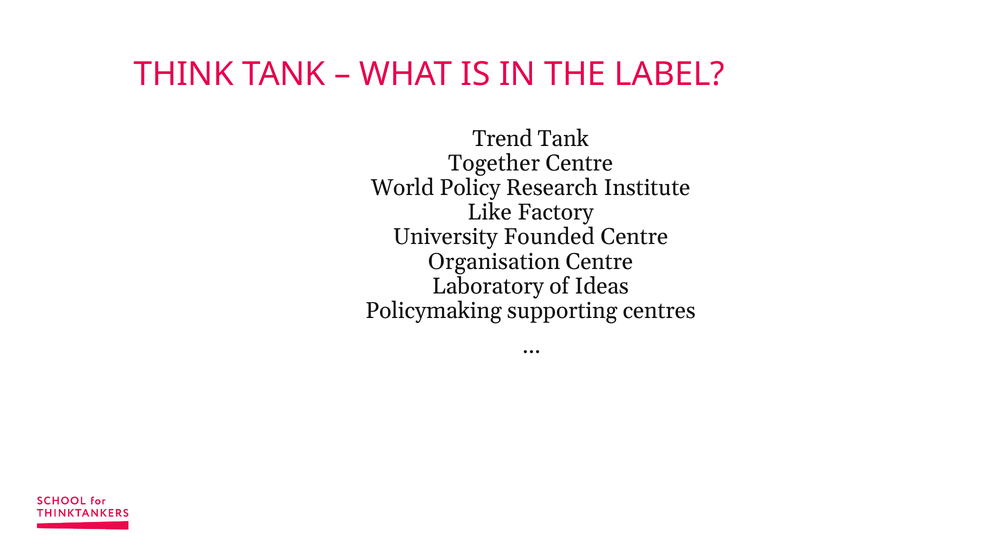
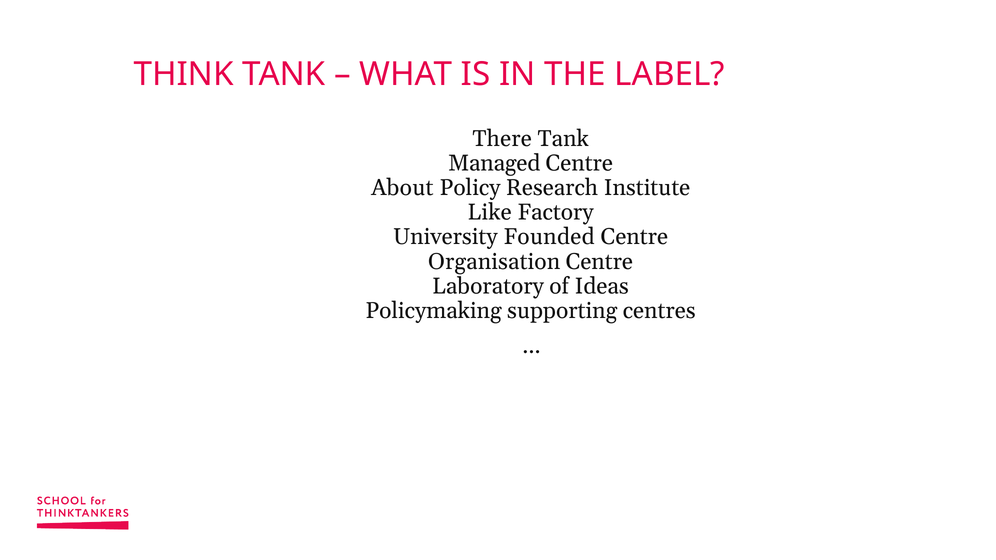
Trend: Trend -> There (502, 139)
Together: Together -> Managed (494, 163)
World: World -> About (402, 188)
